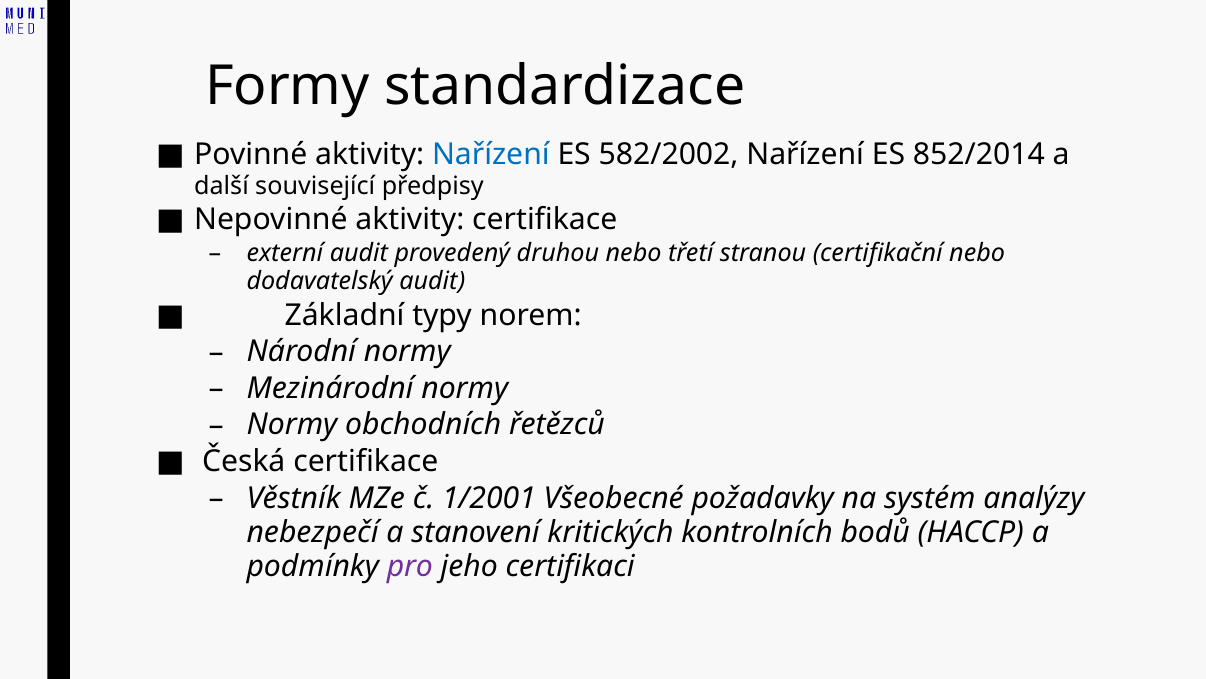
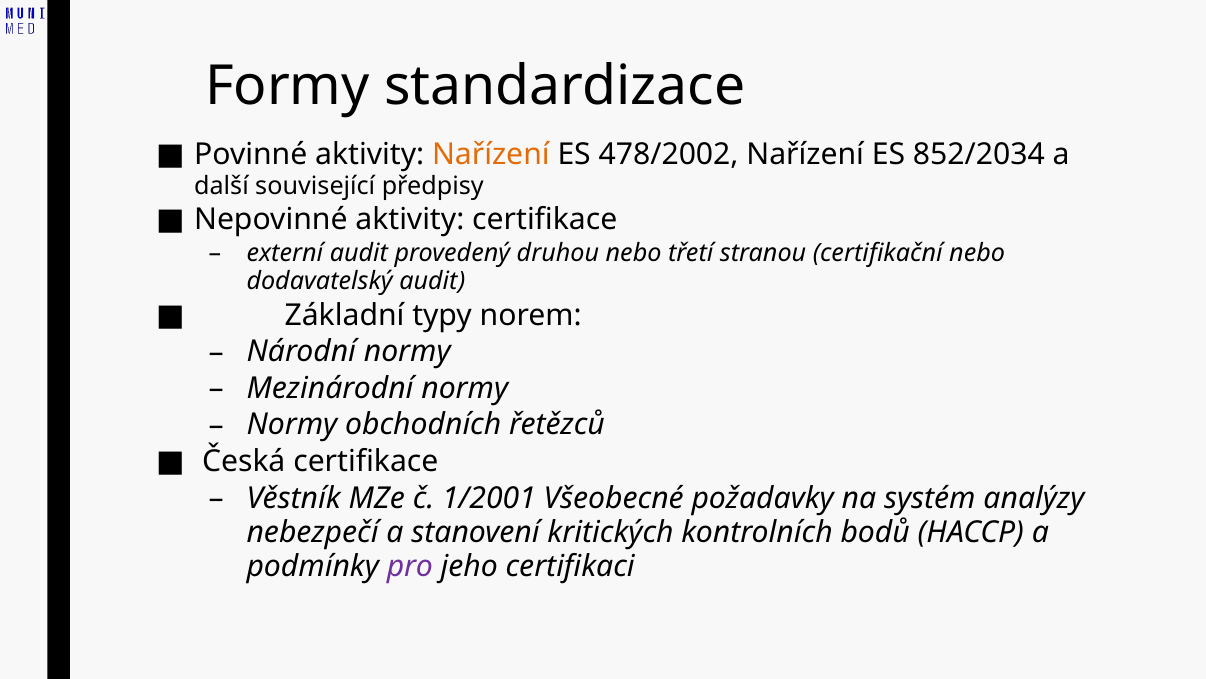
Nařízení colour: blue -> orange (491, 154)
582/2002: 582/2002 -> 478/2002 (669, 154)
852/2014: 852/2014 -> 852/2034 (979, 154)
